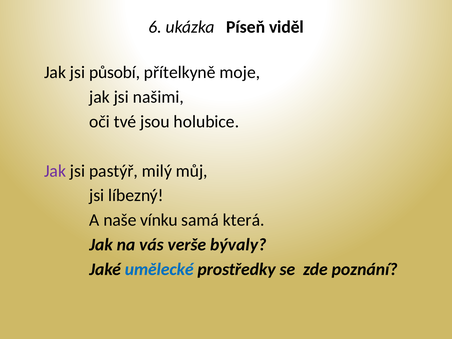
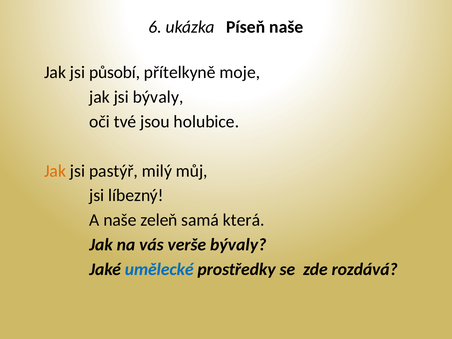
Píseň viděl: viděl -> naše (286, 27)
jsi našimi: našimi -> bývaly (158, 97)
Jak colour: purple -> orange (55, 171)
vínku: vínku -> zeleň (159, 220)
poznání: poznání -> rozdává (365, 269)
